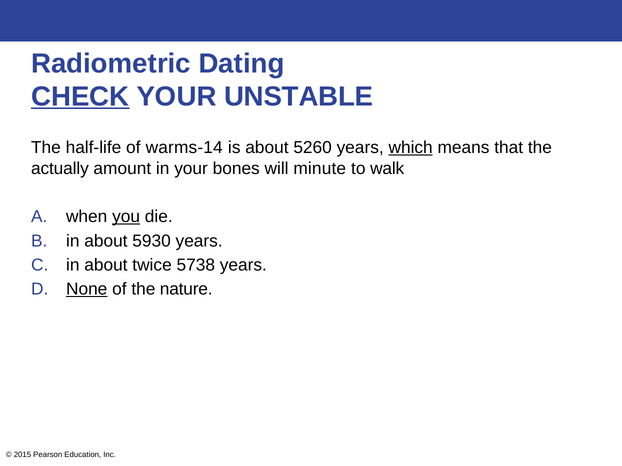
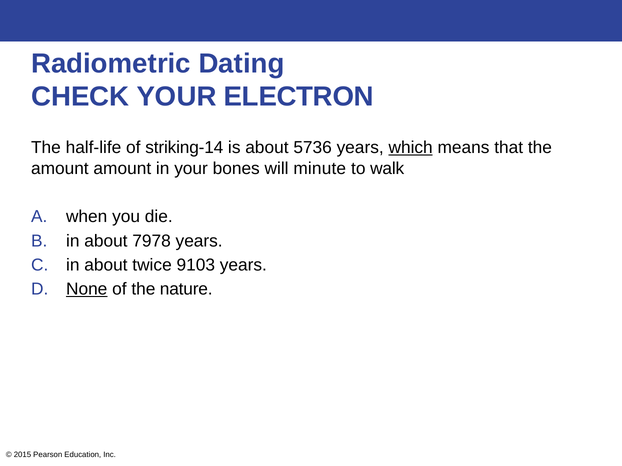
CHECK underline: present -> none (80, 97)
UNSTABLE: UNSTABLE -> ELECTRON (299, 97)
warms-14: warms-14 -> striking-14 (184, 148)
5260: 5260 -> 5736 (313, 148)
actually: actually -> amount (60, 169)
you underline: present -> none (126, 217)
5930: 5930 -> 7978 (152, 241)
5738: 5738 -> 9103 (196, 265)
